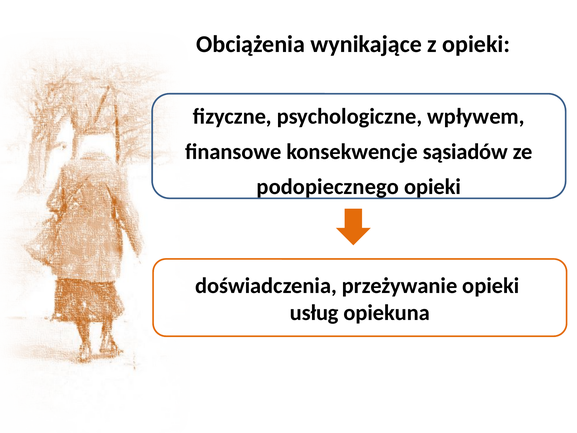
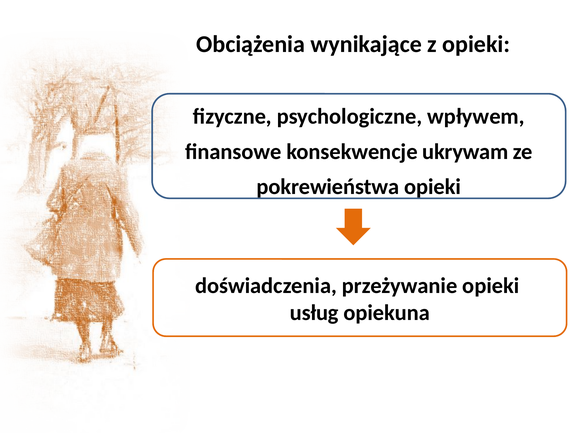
sąsiadów: sąsiadów -> ukrywam (465, 152)
podopiecznego: podopiecznego -> pokrewieństwa (328, 187)
